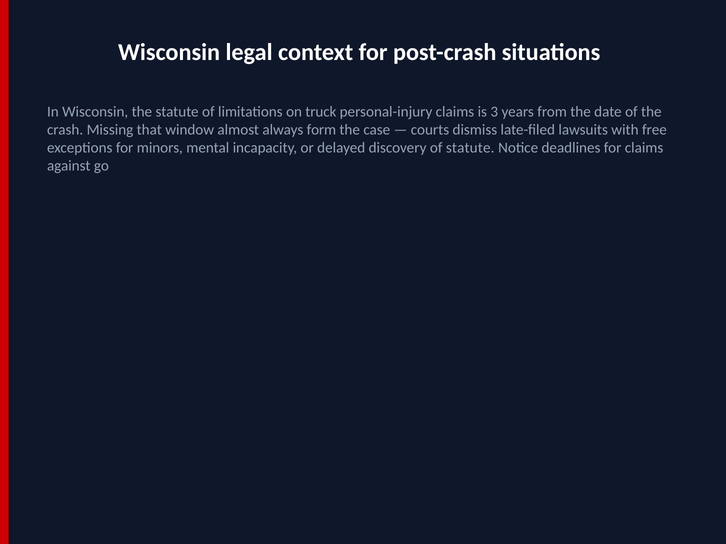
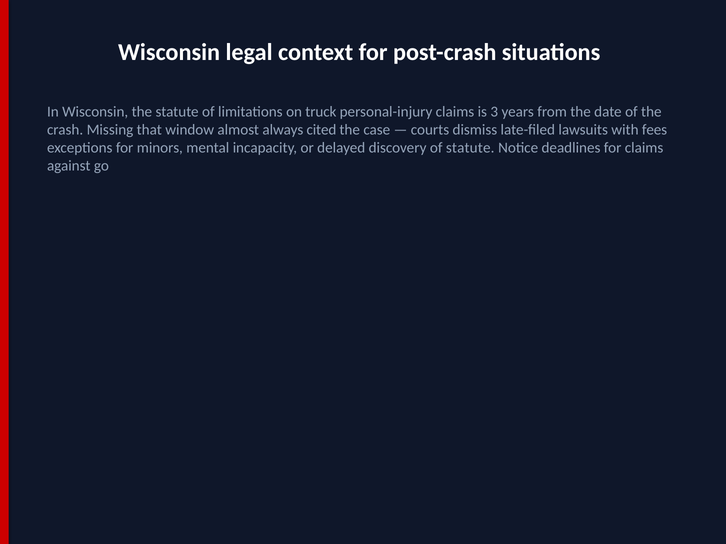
form: form -> cited (321, 130)
free: free -> fees (654, 130)
